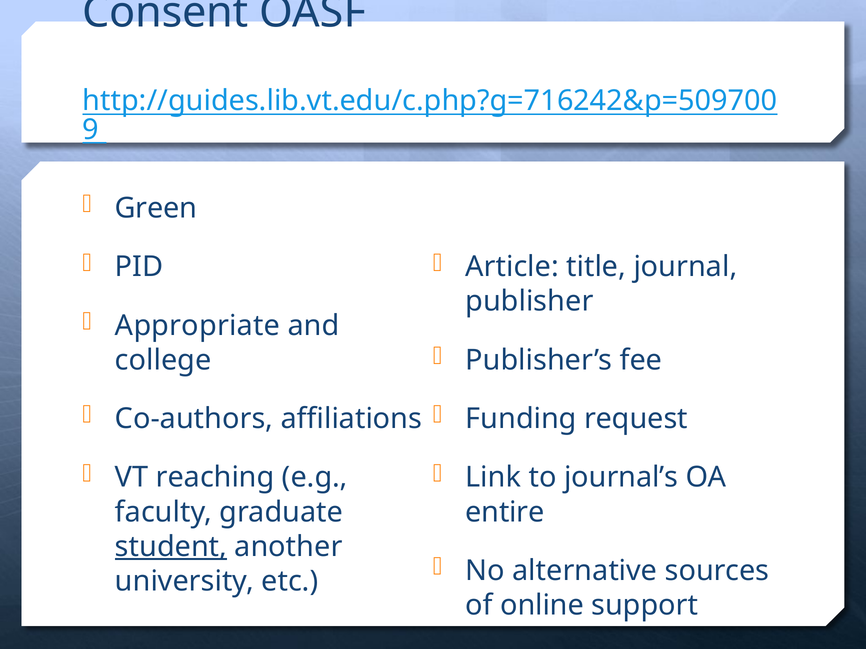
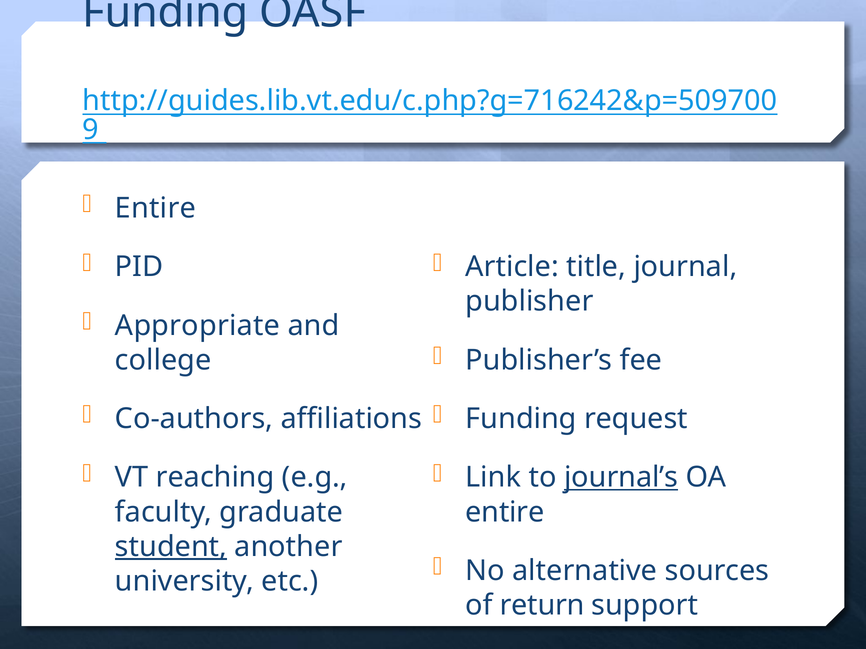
Consent: Consent -> Funding (165, 13)
Green: Green -> Entire (156, 208)
journal’s underline: none -> present (621, 478)
online: online -> return (542, 606)
